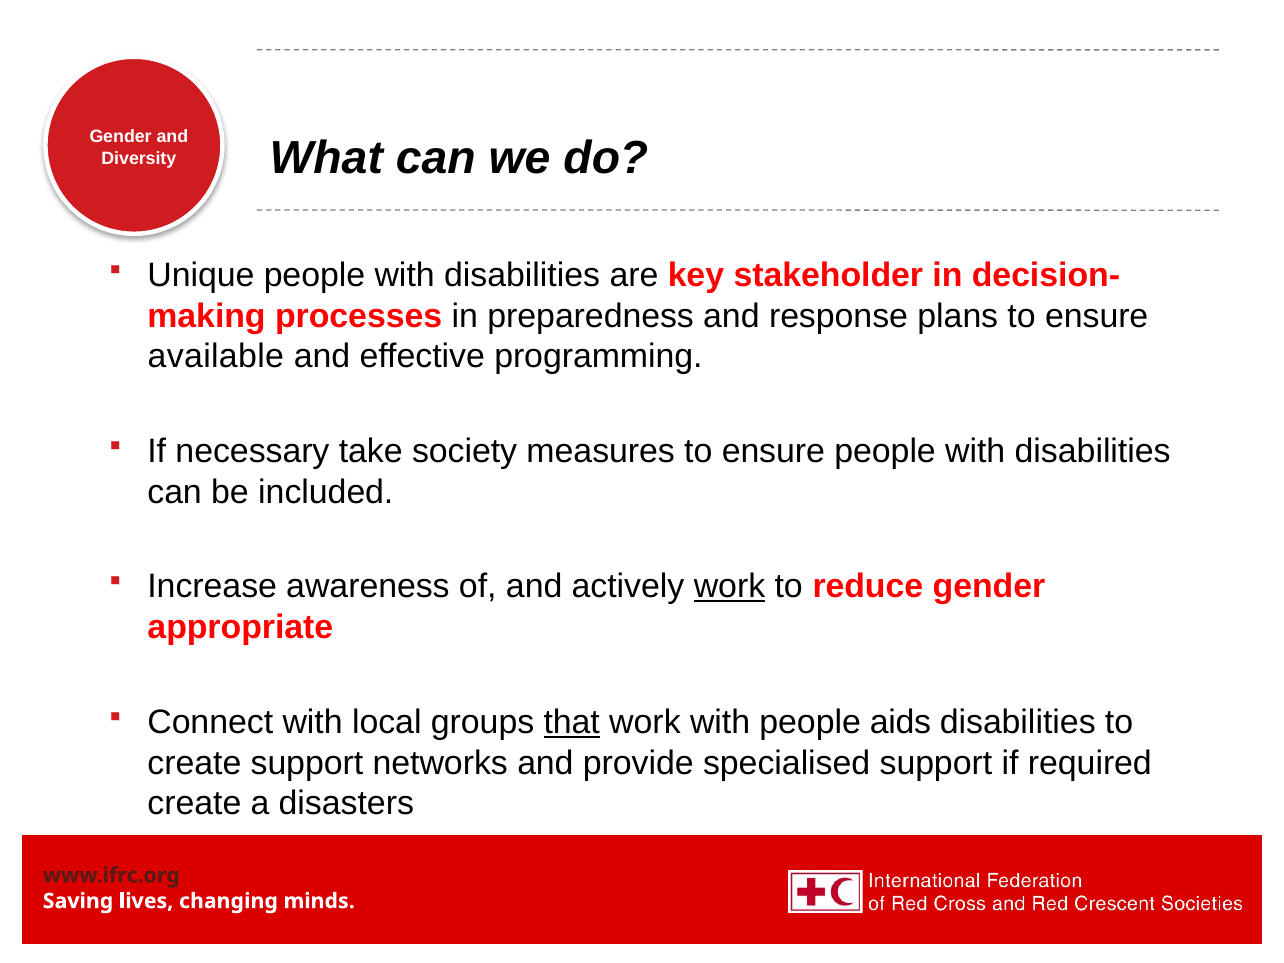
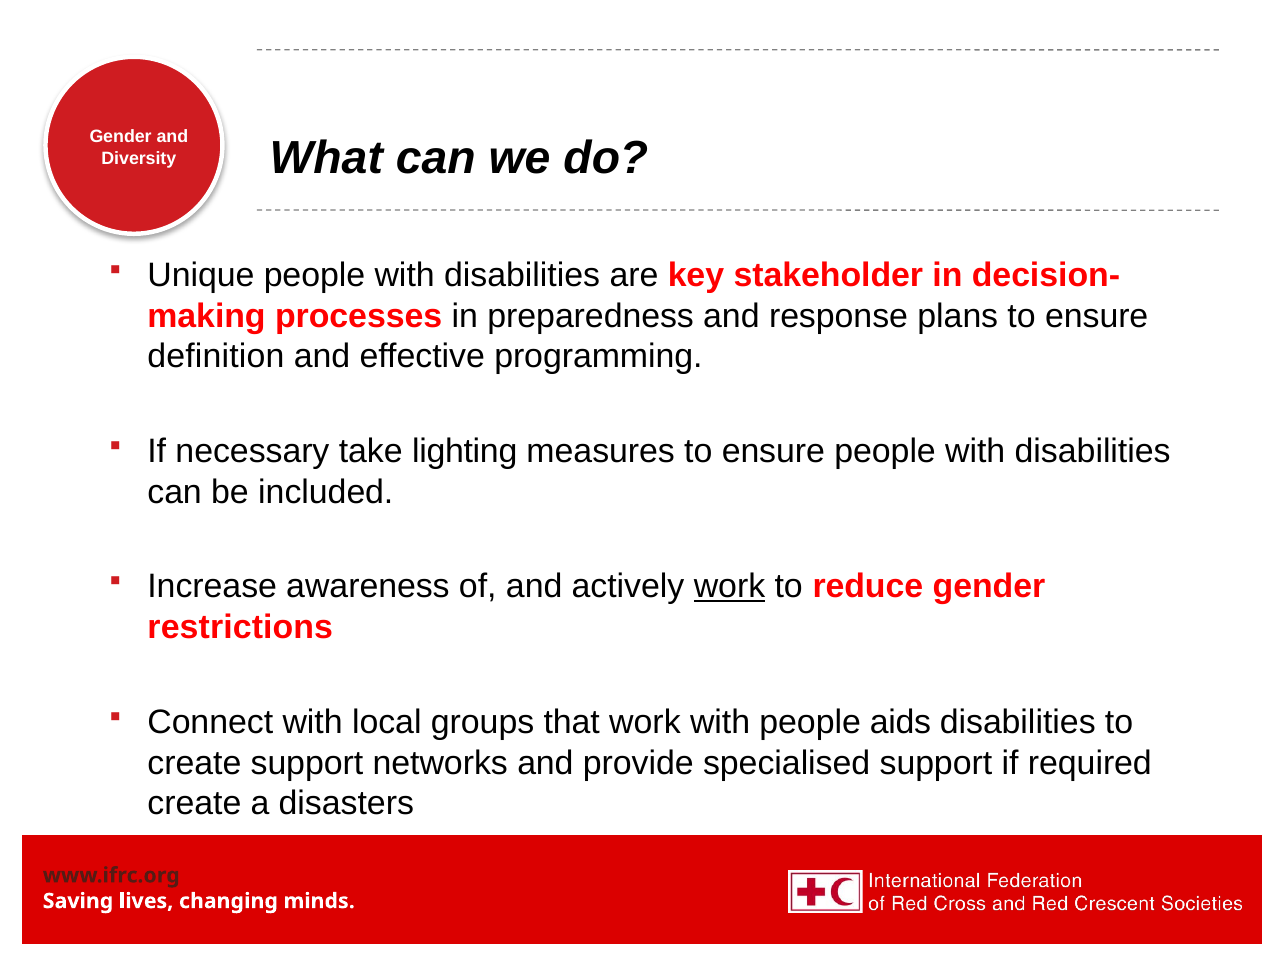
available: available -> definition (216, 356)
society: society -> lighting (465, 451)
appropriate: appropriate -> restrictions (240, 627)
that underline: present -> none (572, 722)
